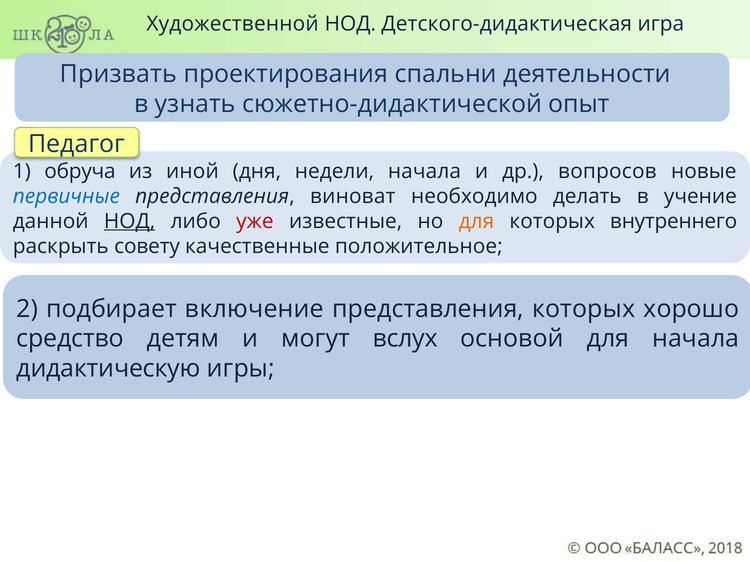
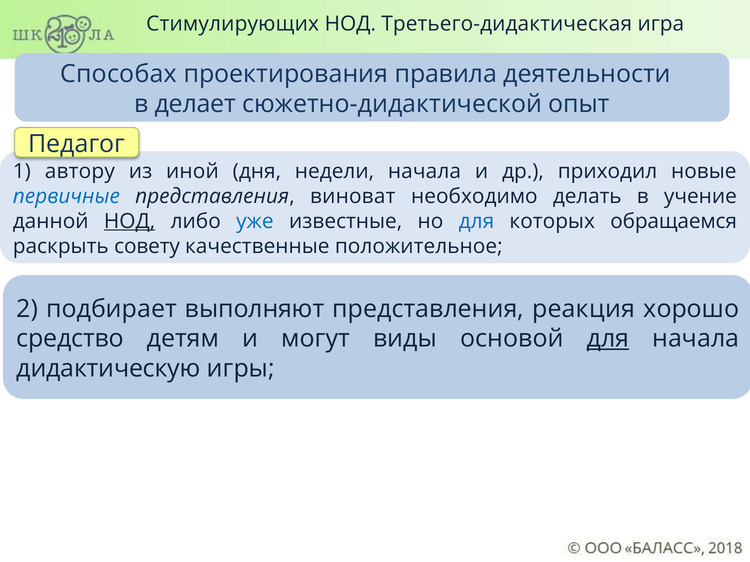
Художественной: Художественной -> Стимулирующих (233, 24)
Детского-дидактическая: Детского-дидактическая -> Третьего-дидактическая (507, 24)
Призвать: Призвать -> Способах (118, 74)
спальни: спальни -> правила (446, 74)
узнать: узнать -> делает (195, 104)
обруча: обруча -> автору (80, 171)
вопросов: вопросов -> приходил (608, 171)
уже colour: red -> blue (255, 221)
для colour: orange -> blue (476, 221)
внутреннего: внутреннего -> обращаемся (674, 221)
включение: включение -> выполняют (255, 309)
представления которых: которых -> реакция (584, 309)
вслух: вслух -> виды (405, 339)
для underline: none -> present (608, 339)
